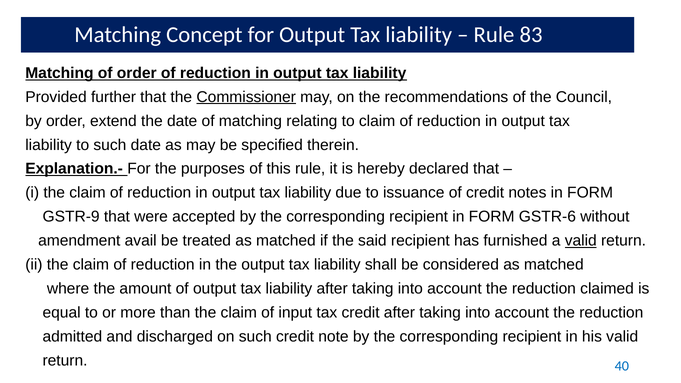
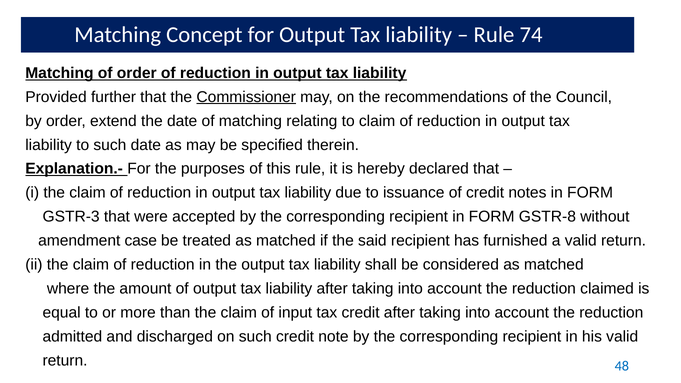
83: 83 -> 74 (531, 35)
GSTR-9: GSTR-9 -> GSTR-3 (71, 217)
GSTR-6: GSTR-6 -> GSTR-8 (547, 217)
avail: avail -> case (141, 241)
valid underline: present -> none (581, 241)
40: 40 -> 48 (622, 366)
